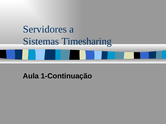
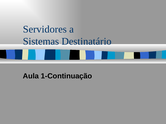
Timesharing: Timesharing -> Destinatário (87, 42)
